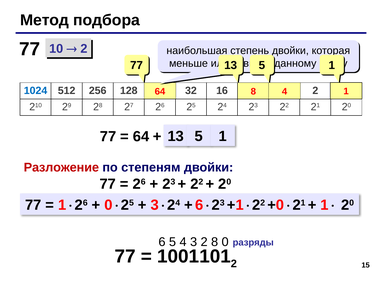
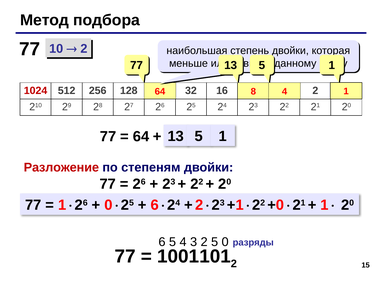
1024 colour: blue -> red (36, 91)
3: 3 -> 6 (155, 205)
6: 6 -> 2 (199, 205)
2 8: 8 -> 5 (215, 242)
